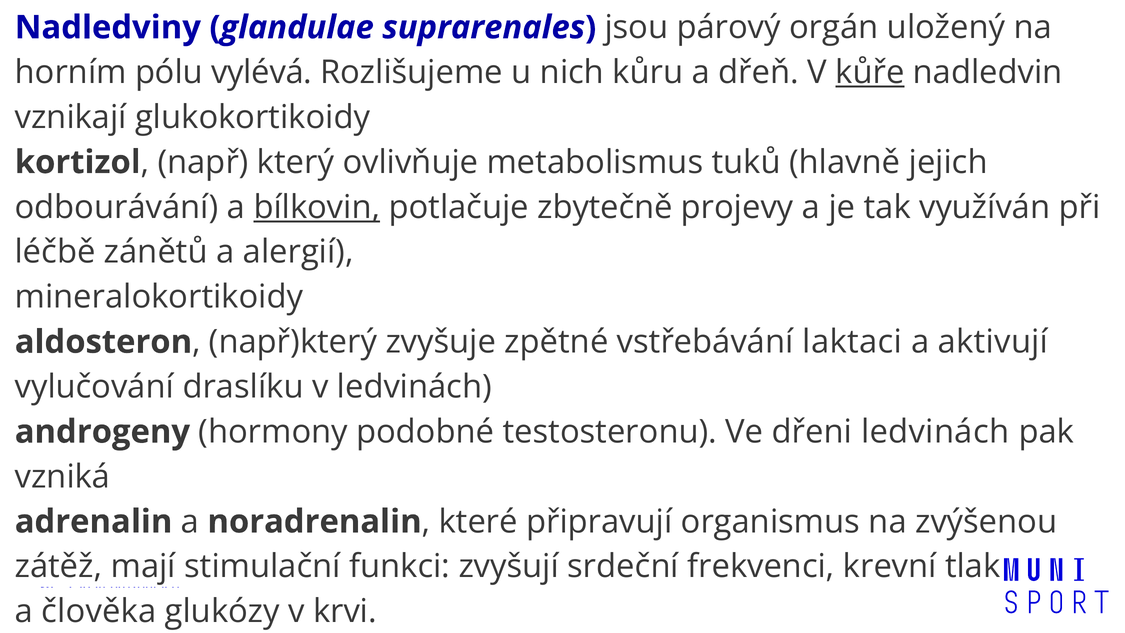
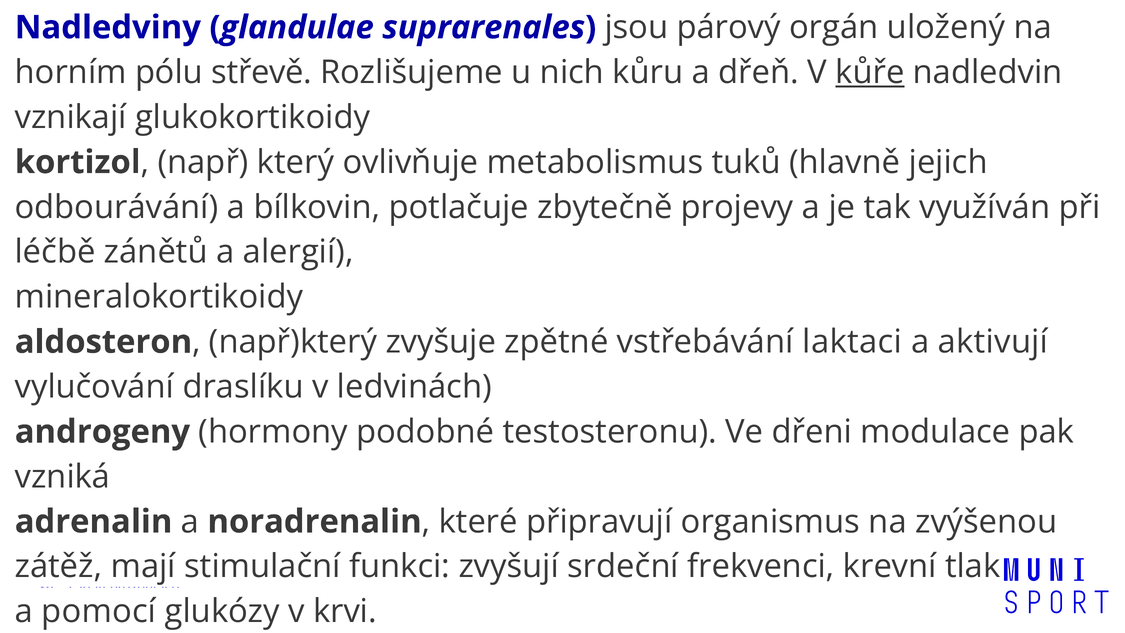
vylévá: vylévá -> střevě (262, 72)
bílkovin underline: present -> none (317, 207)
dřeni ledvinách: ledvinách -> modulace (935, 432)
člověka: člověka -> pomocí (99, 611)
